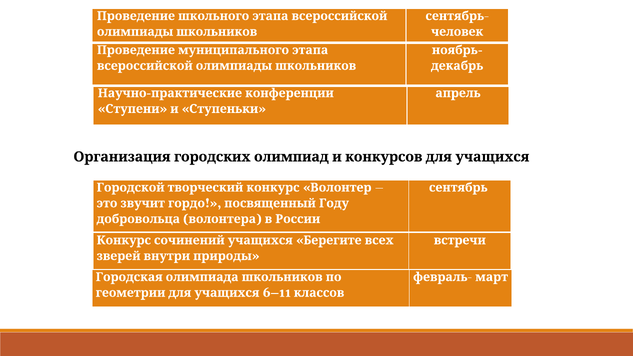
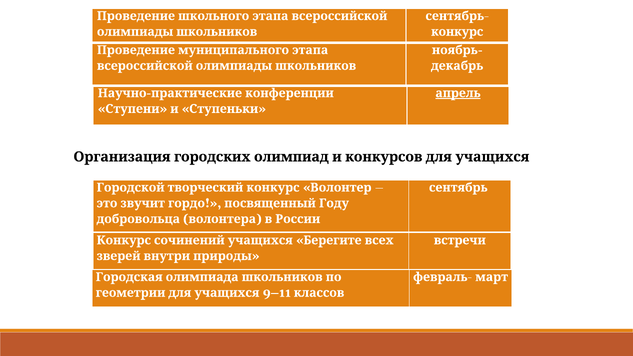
человек: человек -> конкурс (457, 32)
апрель underline: none -> present (458, 93)
6–11: 6–11 -> 9–11 (277, 293)
